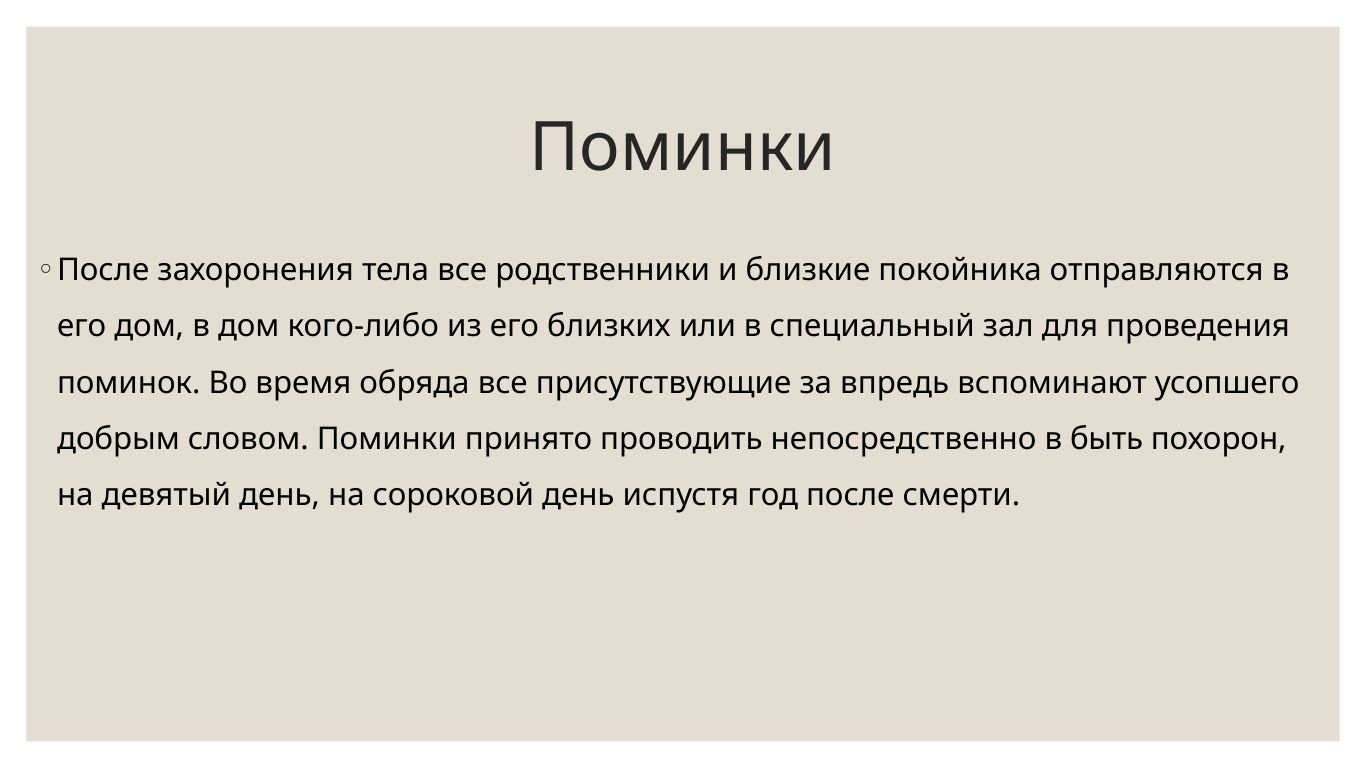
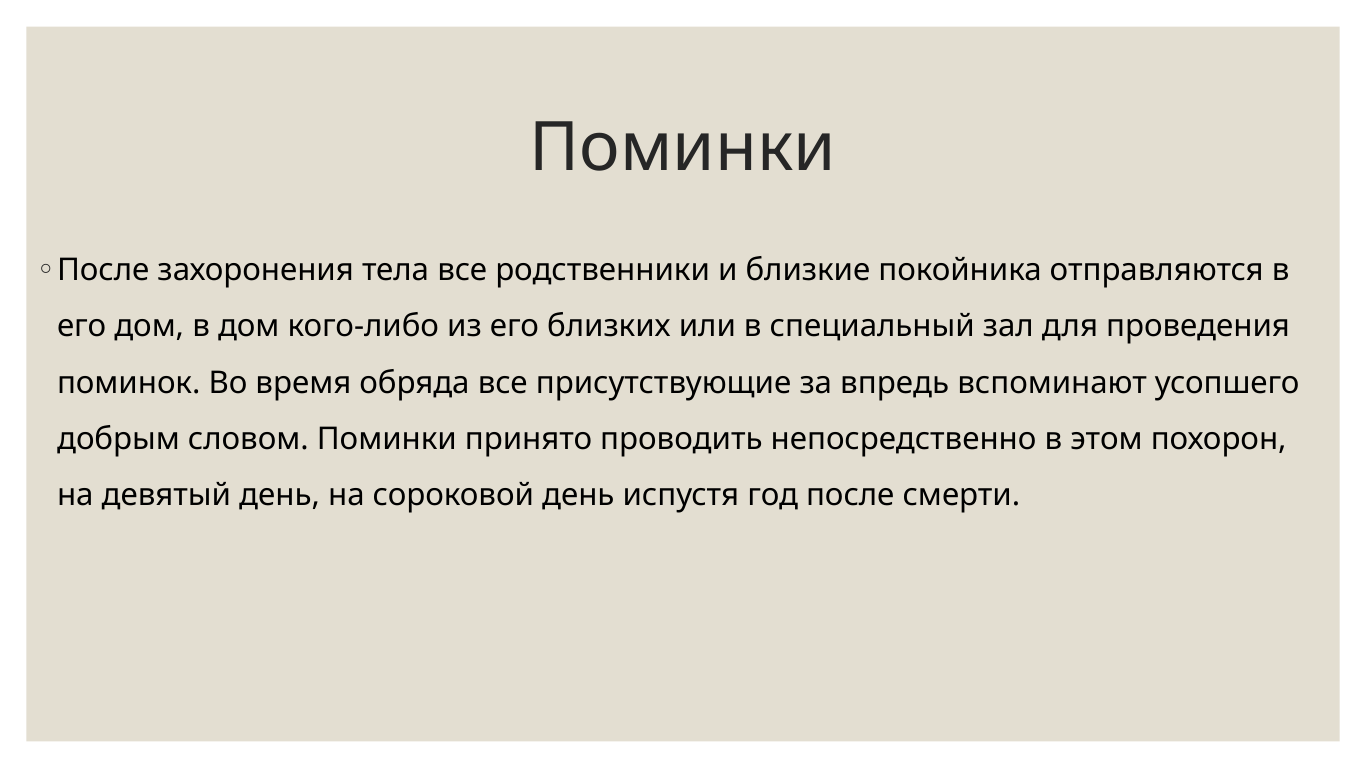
быть: быть -> этом (1107, 439)
